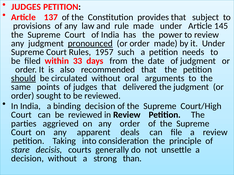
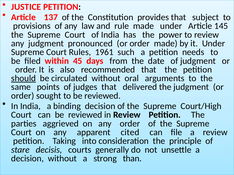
JUDGES: JUDGES -> JUSTICE (26, 7)
pronounced underline: present -> none (90, 44)
1957: 1957 -> 1961 (104, 52)
33: 33 -> 45 (78, 61)
deals: deals -> cited (130, 133)
